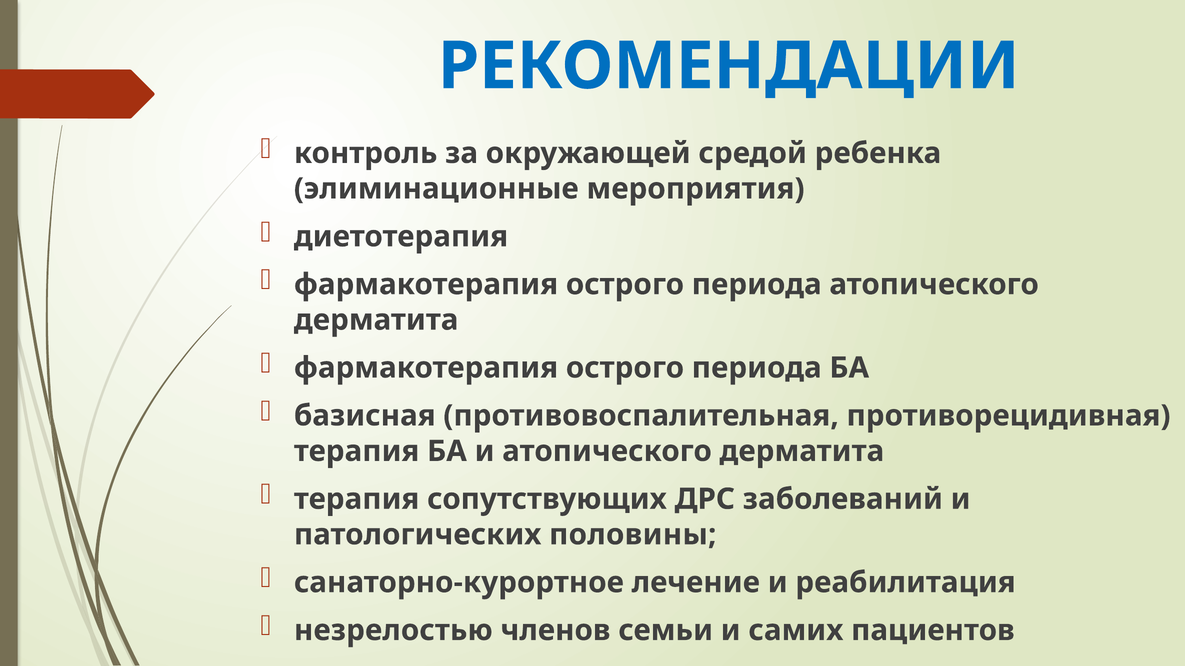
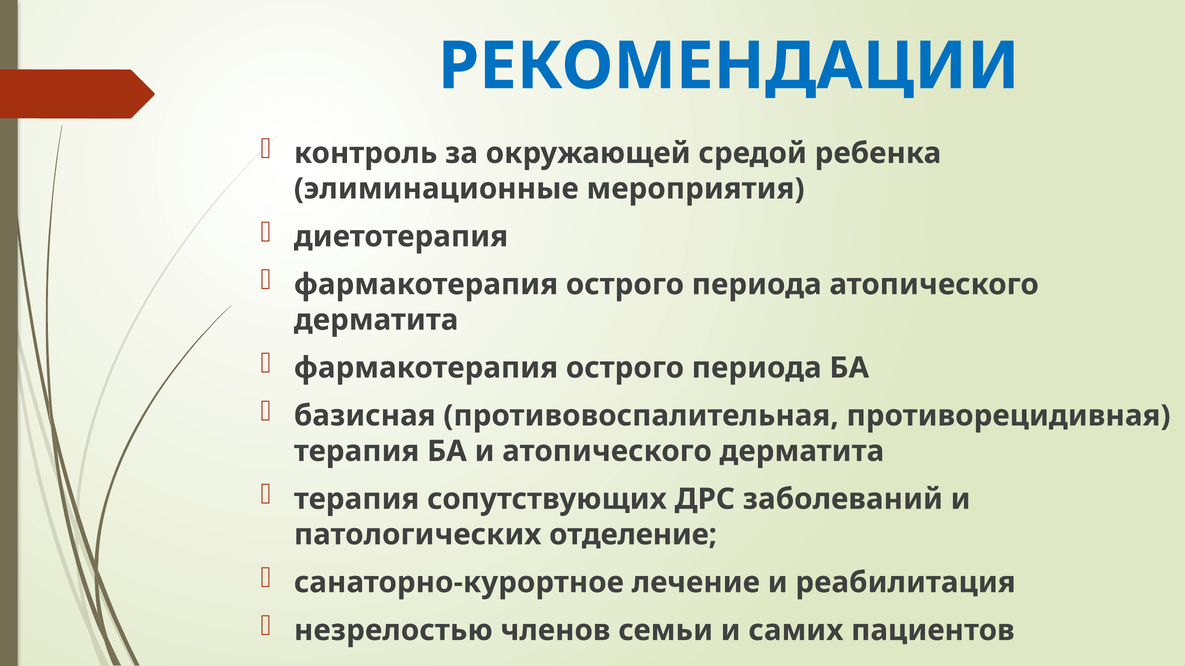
половины: половины -> отделение (633, 535)
